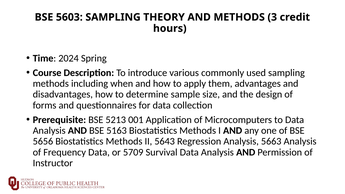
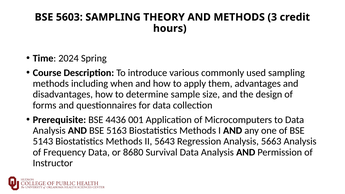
5213: 5213 -> 4436 (116, 120)
5656: 5656 -> 5143 (43, 141)
5709: 5709 -> 8680 (133, 152)
